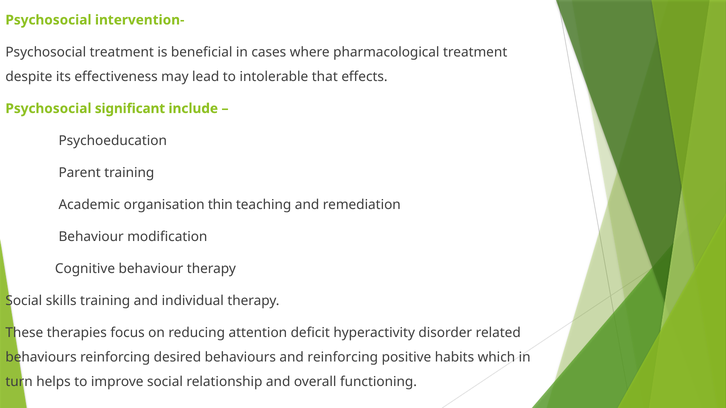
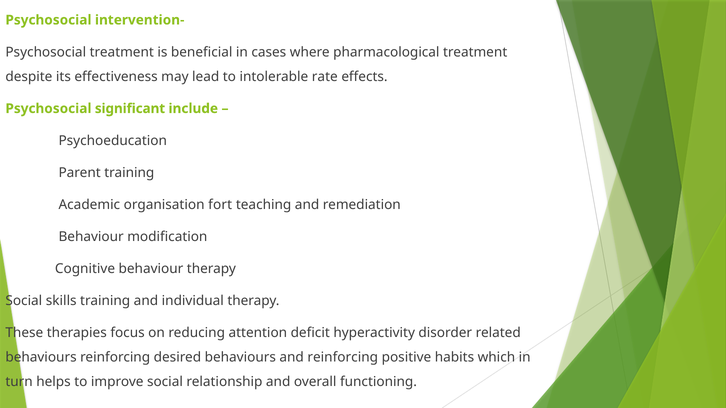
that: that -> rate (325, 77)
thin: thin -> fort (220, 205)
